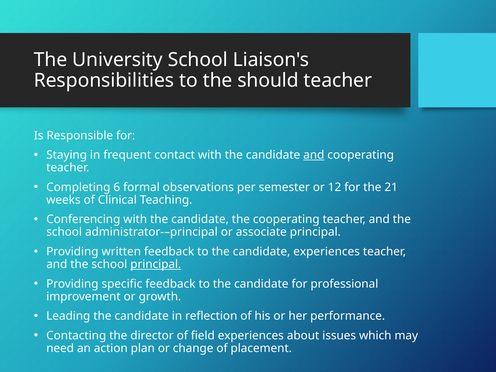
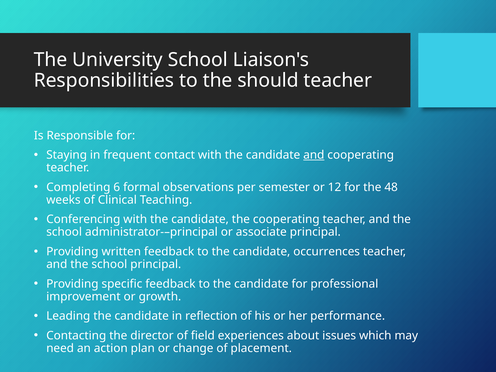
21: 21 -> 48 (391, 187)
candidate experiences: experiences -> occurrences (327, 252)
principal underline: present -> none (156, 264)
